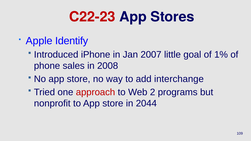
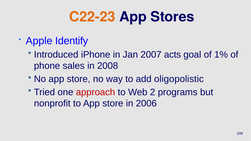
C22-23 colour: red -> orange (92, 17)
little: little -> acts (173, 55)
interchange: interchange -> oligopolistic (179, 79)
2044: 2044 -> 2006 (146, 104)
